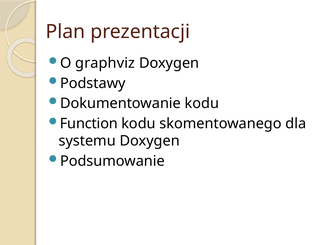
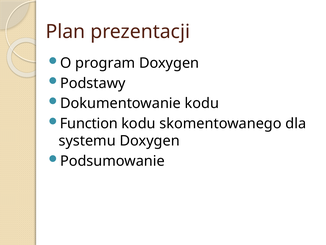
graphviz: graphviz -> program (105, 63)
